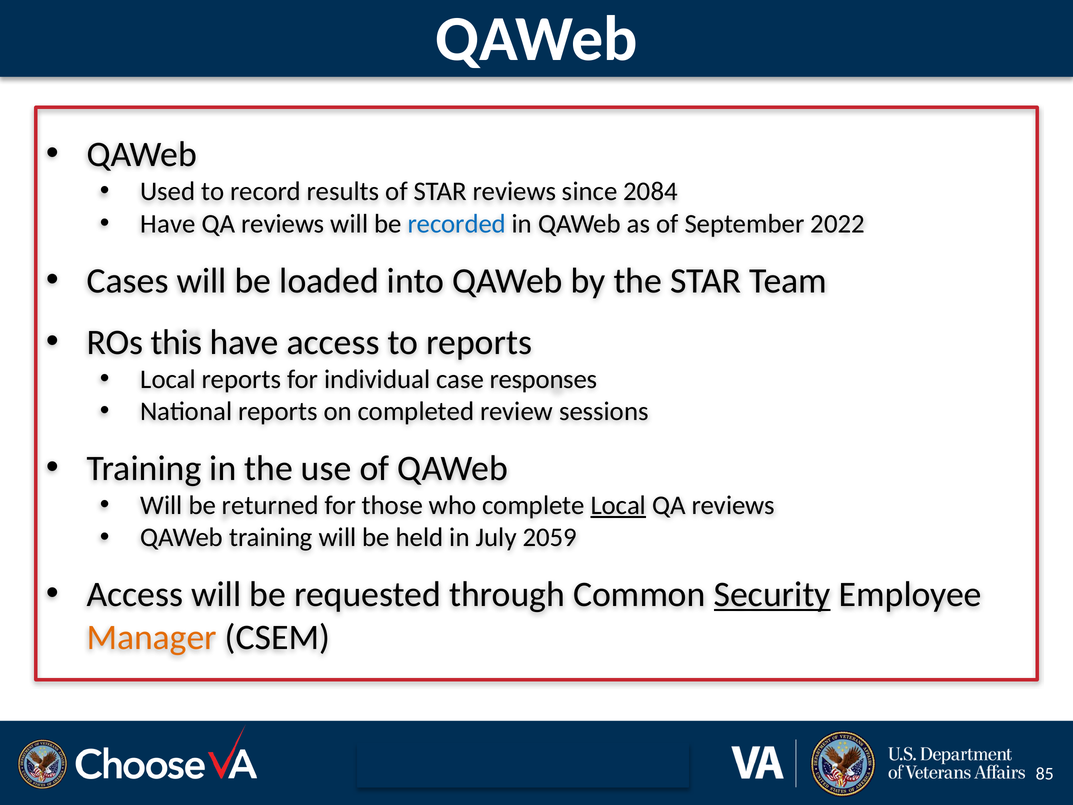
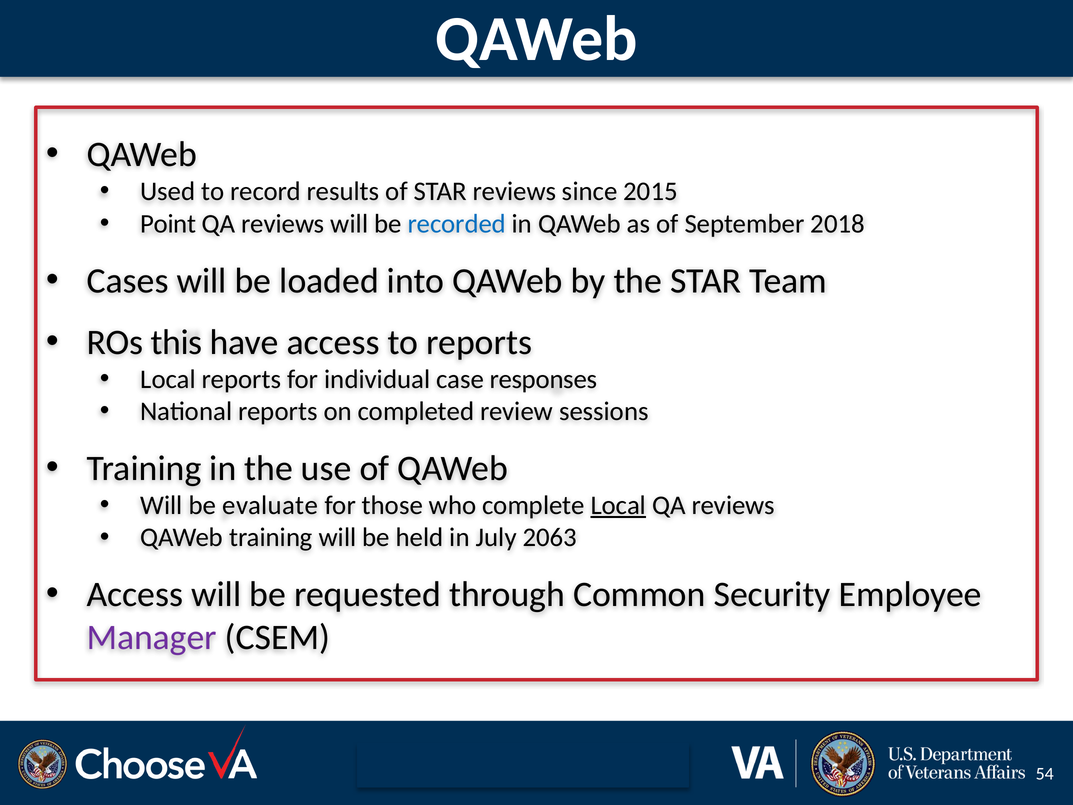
2084: 2084 -> 2015 (651, 191)
Have: Have -> Point (168, 224)
2022: 2022 -> 2018 (838, 224)
returned: returned -> evaluate (270, 505)
2059: 2059 -> 2063 (550, 537)
Security underline: present -> none (772, 594)
Manager colour: orange -> purple (152, 637)
85: 85 -> 54 (1045, 773)
